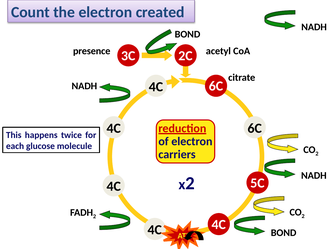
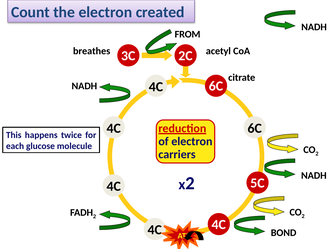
BOND: BOND -> FROM (188, 34)
presence: presence -> breathes (92, 51)
